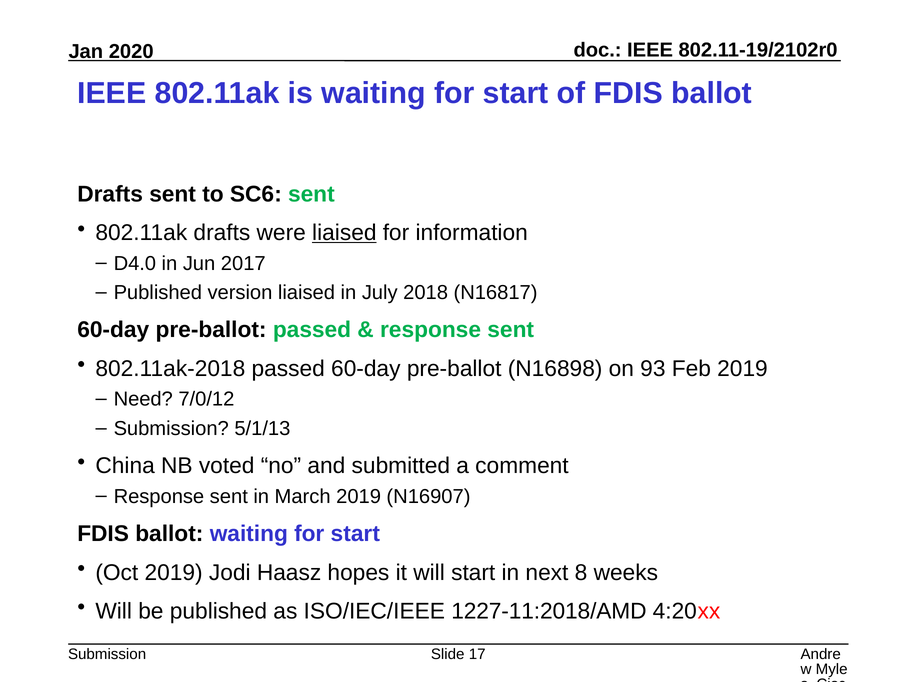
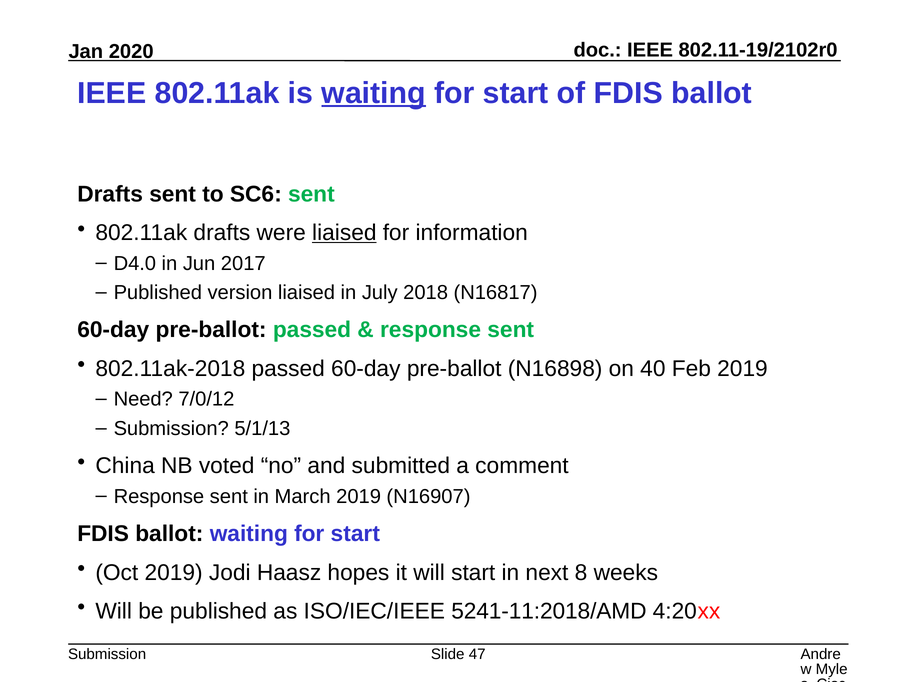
waiting underline: none -> present (374, 93)
93: 93 -> 40 (653, 369)
1227-11:2018/AMD: 1227-11:2018/AMD -> 5241-11:2018/AMD (549, 611)
17: 17 -> 47 (477, 654)
